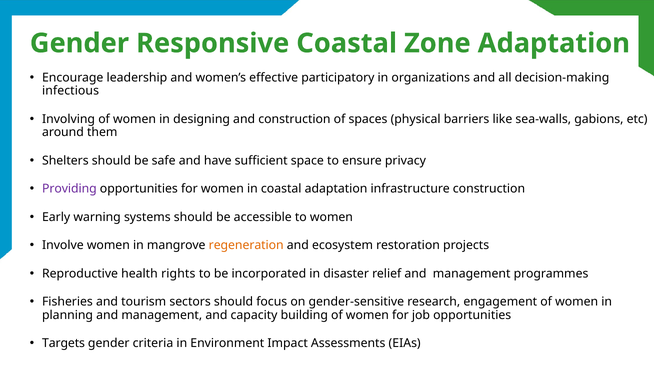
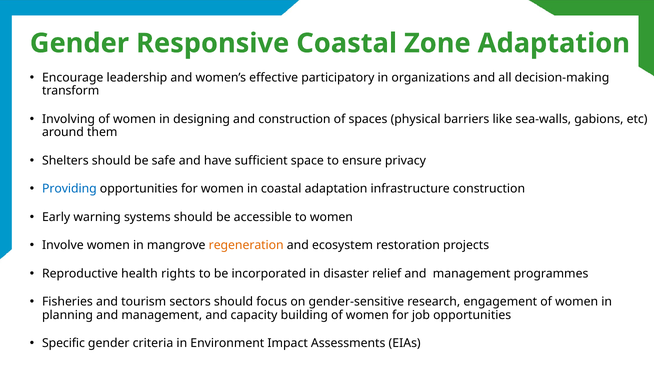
infectious: infectious -> transform (71, 91)
Providing colour: purple -> blue (69, 189)
Targets: Targets -> Specific (64, 343)
